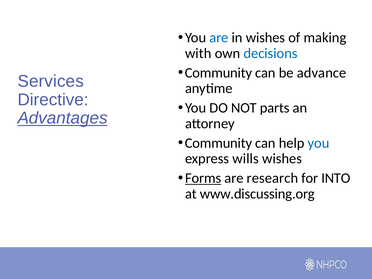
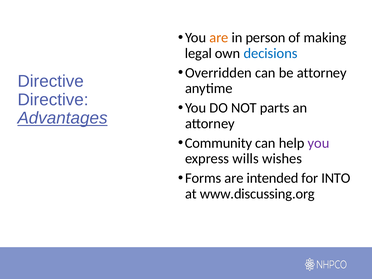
are colour: blue -> orange (219, 38)
in wishes: wishes -> person (265, 38)
with: with -> legal (198, 53)
Community: Community -> Overridden (218, 73)
be advance: advance -> attorney (322, 73)
Services: Services -> Directive (51, 81)
you colour: blue -> purple (319, 143)
Forms underline: present -> none (203, 178)
research: research -> intended (273, 178)
